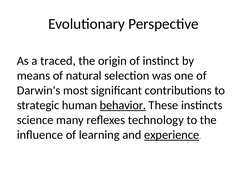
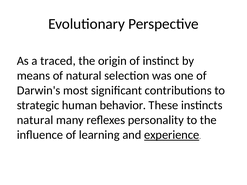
behavior underline: present -> none (123, 105)
science: science -> natural (35, 120)
technology: technology -> personality (156, 120)
